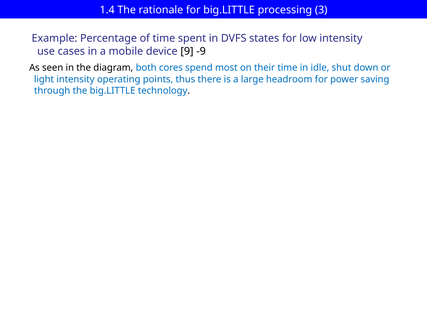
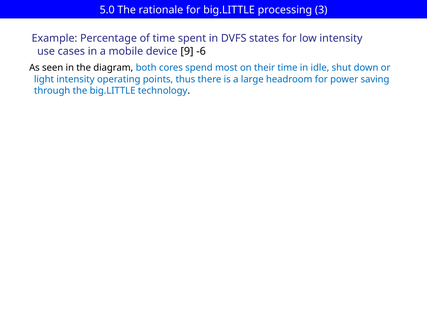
1.4: 1.4 -> 5.0 (107, 10)
-9: -9 -> -6 (201, 51)
